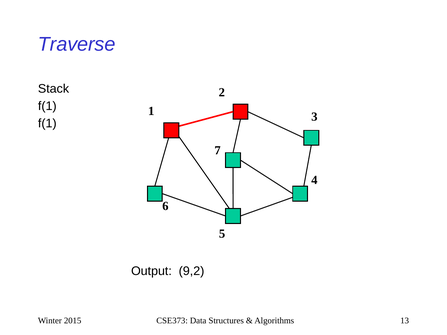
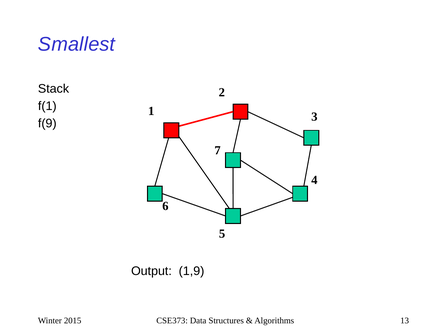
Traverse: Traverse -> Smallest (77, 44)
f(1: f(1 -> f(9 (47, 124)
9,2: 9,2 -> 1,9 (192, 271)
